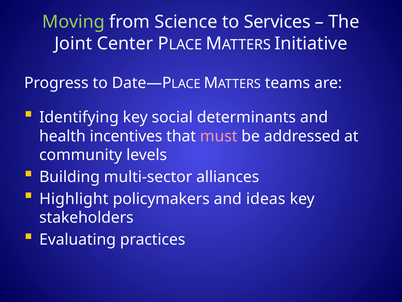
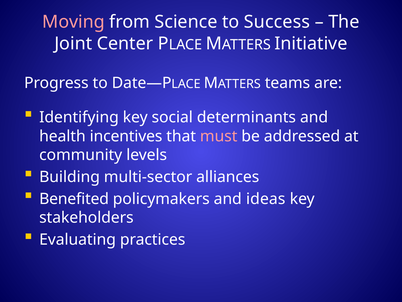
Moving colour: light green -> pink (73, 22)
Services: Services -> Success (277, 22)
Highlight: Highlight -> Benefited (74, 199)
